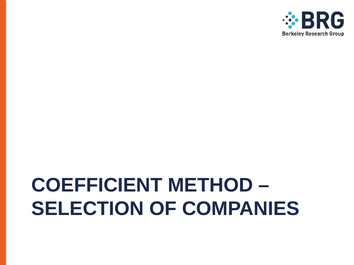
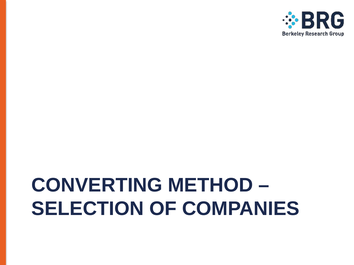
COEFFICIENT: COEFFICIENT -> CONVERTING (97, 186)
